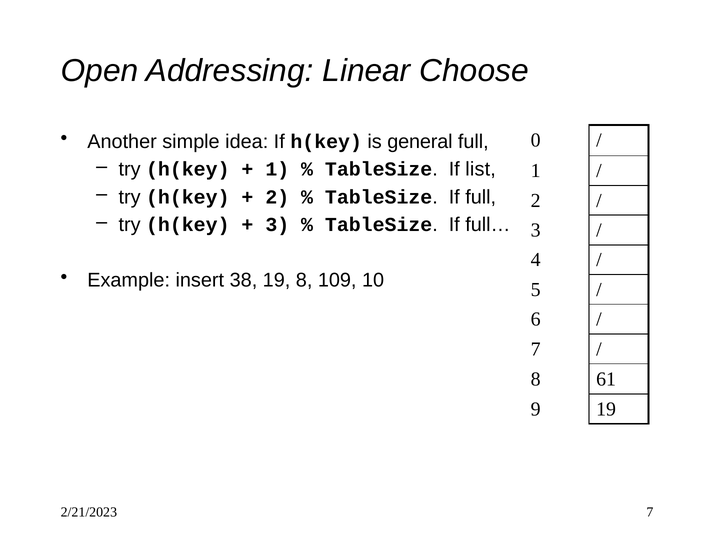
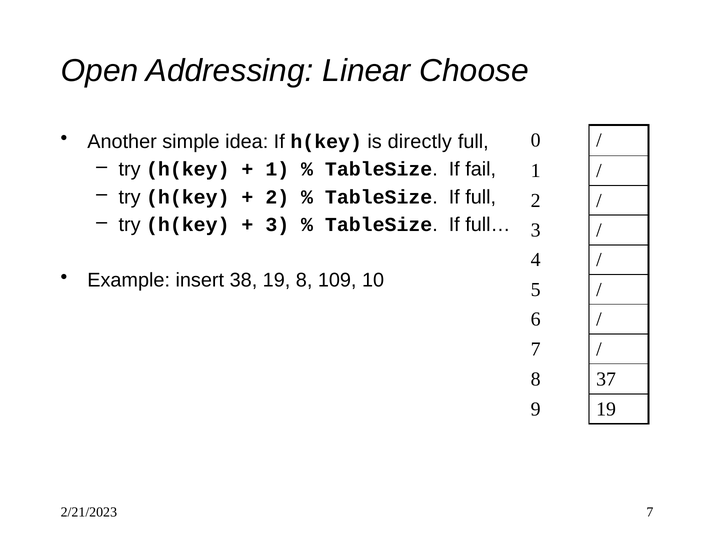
general: general -> directly (420, 142)
list: list -> fail (481, 170)
61: 61 -> 37 (606, 379)
